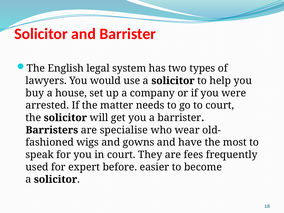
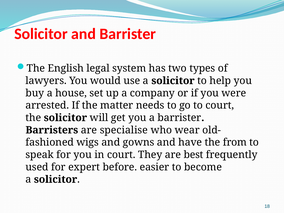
most: most -> from (235, 142)
fees: fees -> best (193, 155)
